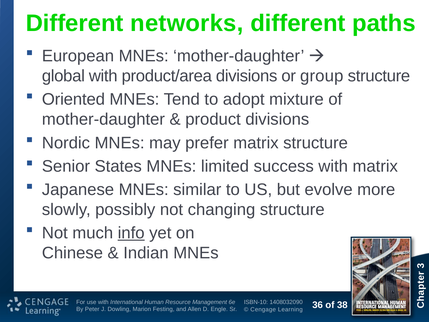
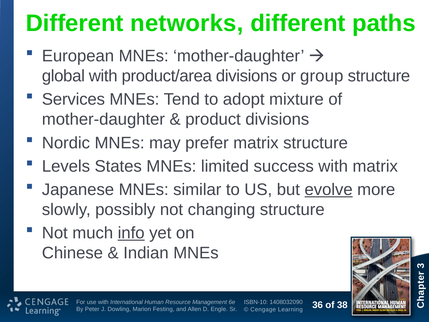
Oriented: Oriented -> Services (73, 99)
Senior: Senior -> Levels (66, 166)
evolve underline: none -> present (329, 190)
